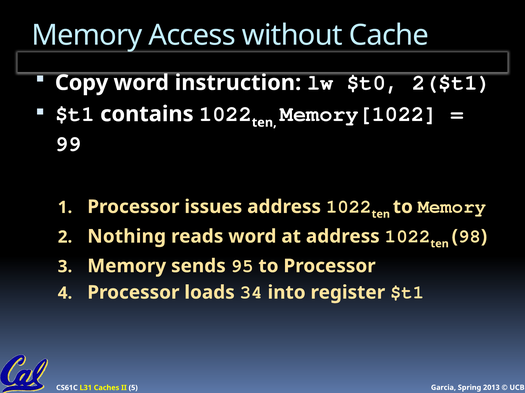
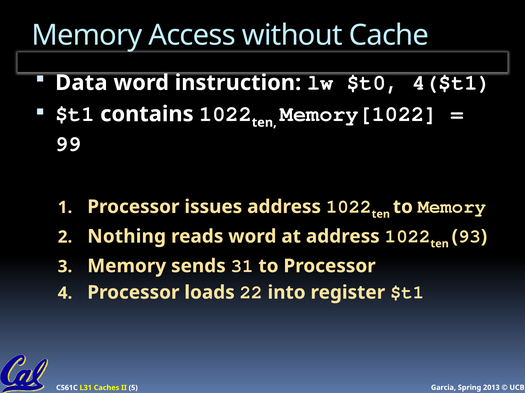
Copy: Copy -> Data (81, 83)
2($t1: 2($t1 -> 4($t1 (451, 83)
98: 98 -> 93 (469, 237)
95: 95 -> 31 (242, 266)
34: 34 -> 22 (251, 293)
